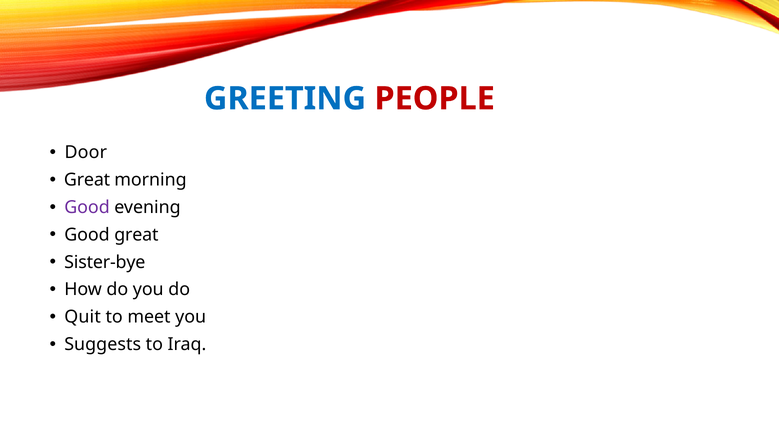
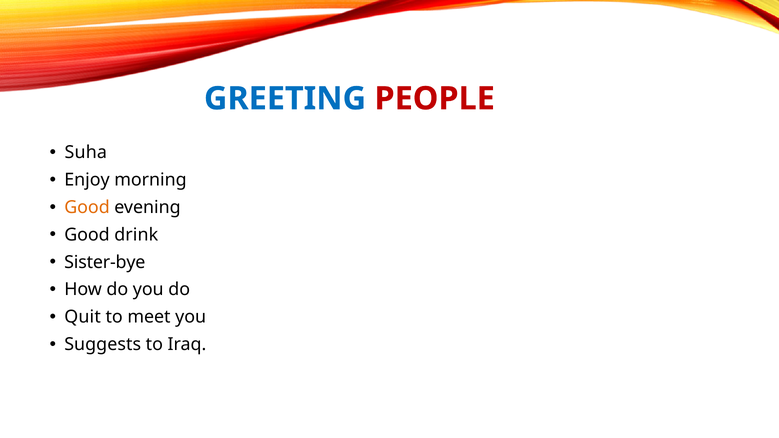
Door: Door -> Suha (86, 153)
Great: Great -> Enjoy (87, 180)
Good colour: purple -> orange (87, 207)
Good great: great -> drink (136, 235)
